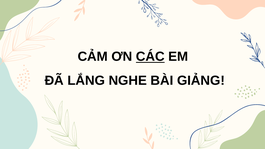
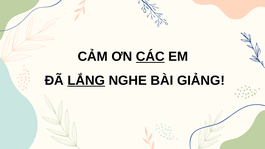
LẮNG underline: none -> present (86, 80)
